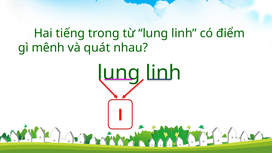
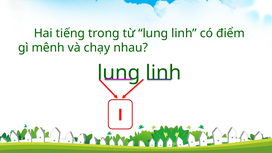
quát: quát -> chạy (97, 48)
